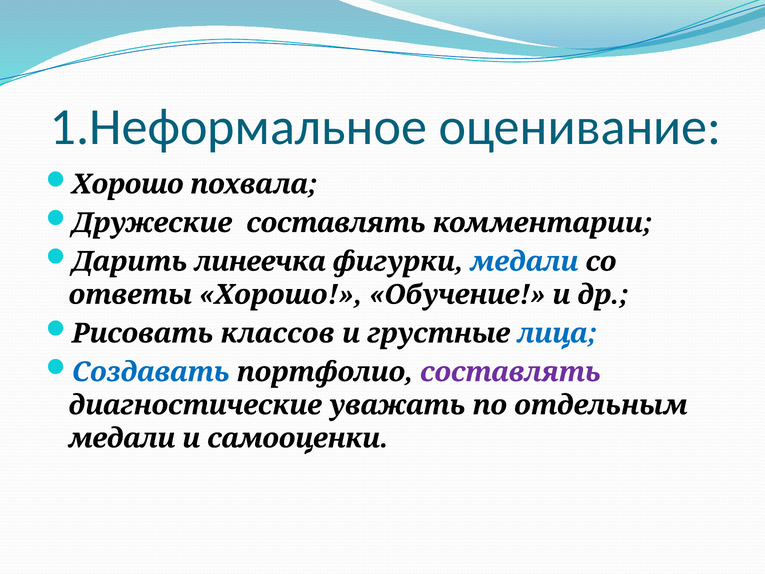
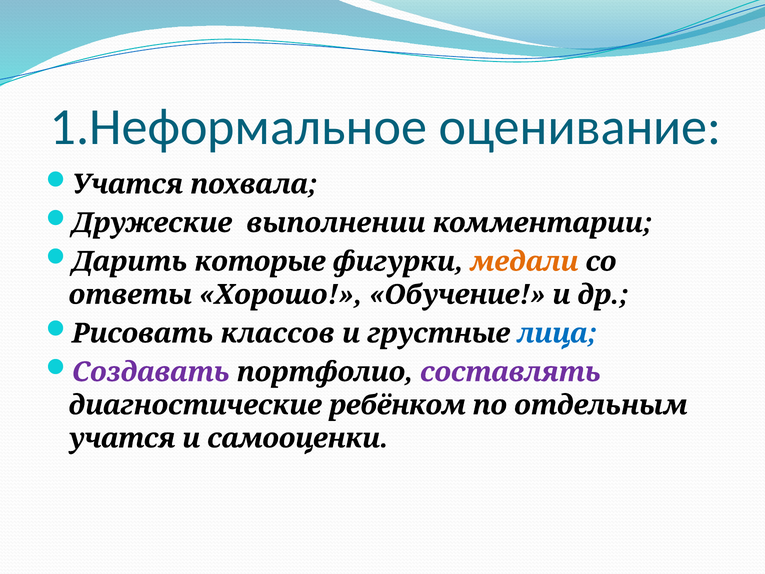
Хорошо: Хорошо -> Учатся (128, 184)
Дружеские составлять: составлять -> выполнении (336, 223)
линеечка: линеечка -> которые (260, 261)
медали colour: blue -> orange (524, 261)
Создавать colour: blue -> purple (151, 372)
уважать: уважать -> ребёнком (397, 405)
медали: медали -> учатся (122, 438)
